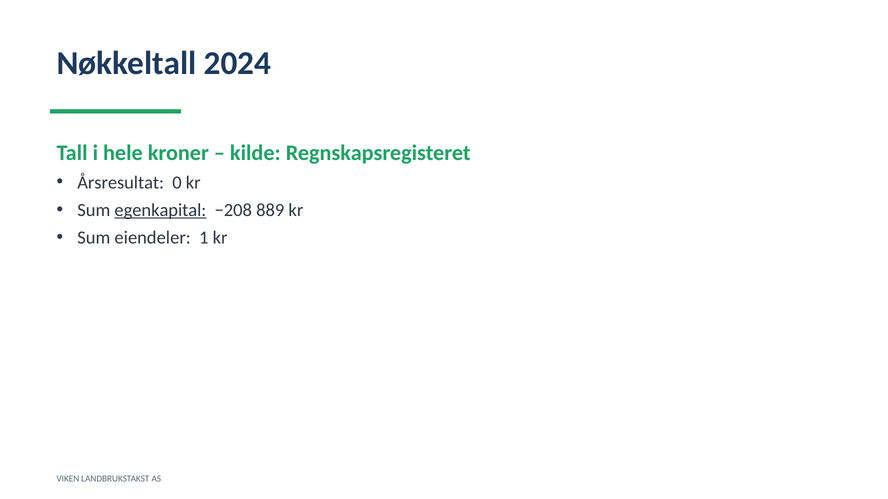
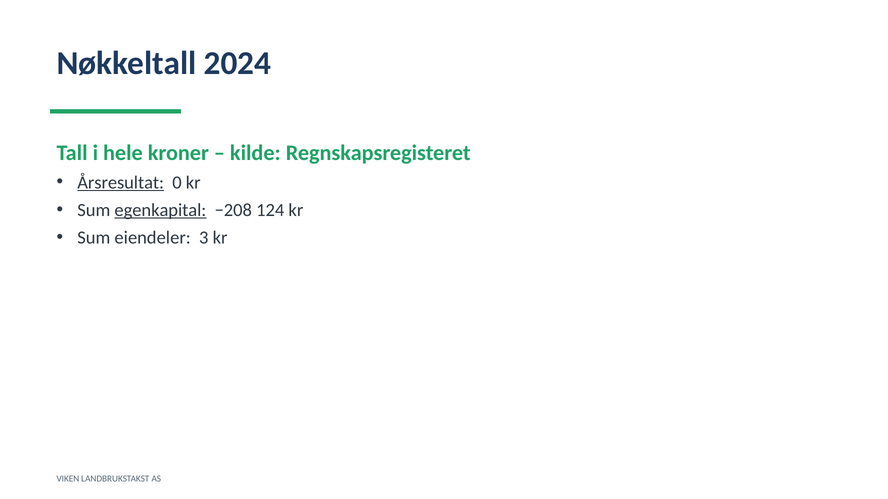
Årsresultat underline: none -> present (121, 183)
889: 889 -> 124 (270, 210)
1: 1 -> 3 (204, 238)
